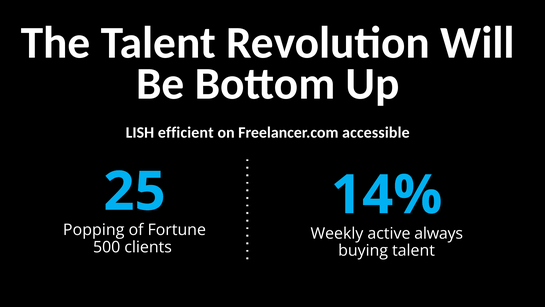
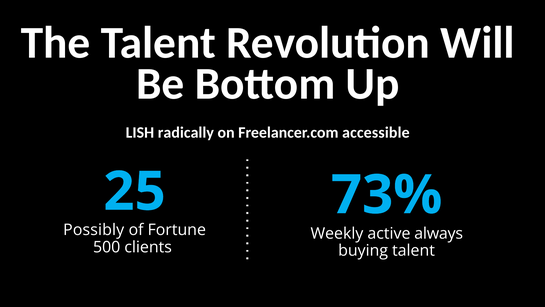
efficient: efficient -> radically (186, 132)
14%: 14% -> 73% (387, 195)
Popping: Popping -> Possibly (94, 230)
